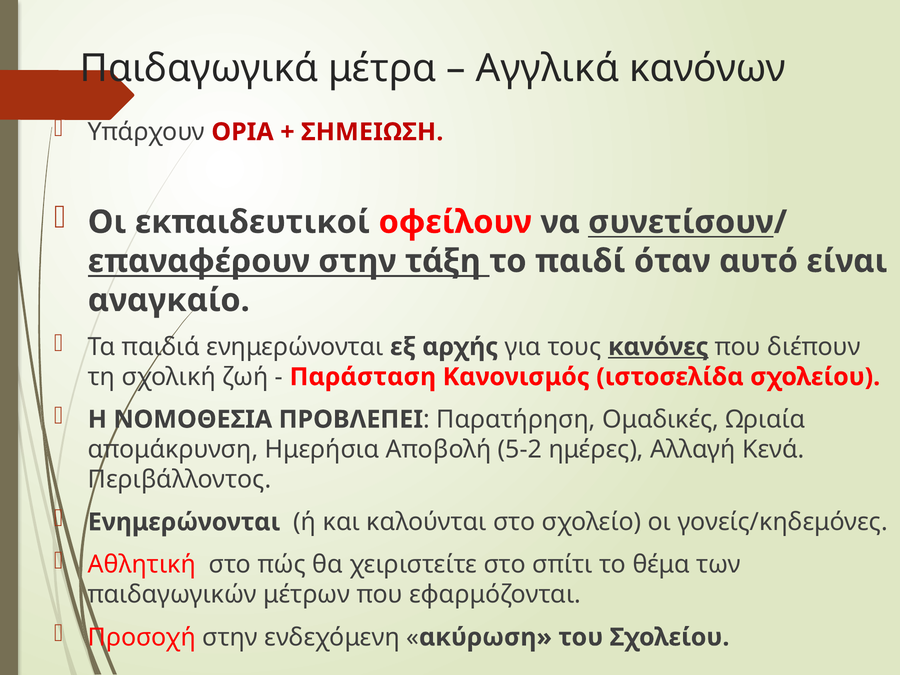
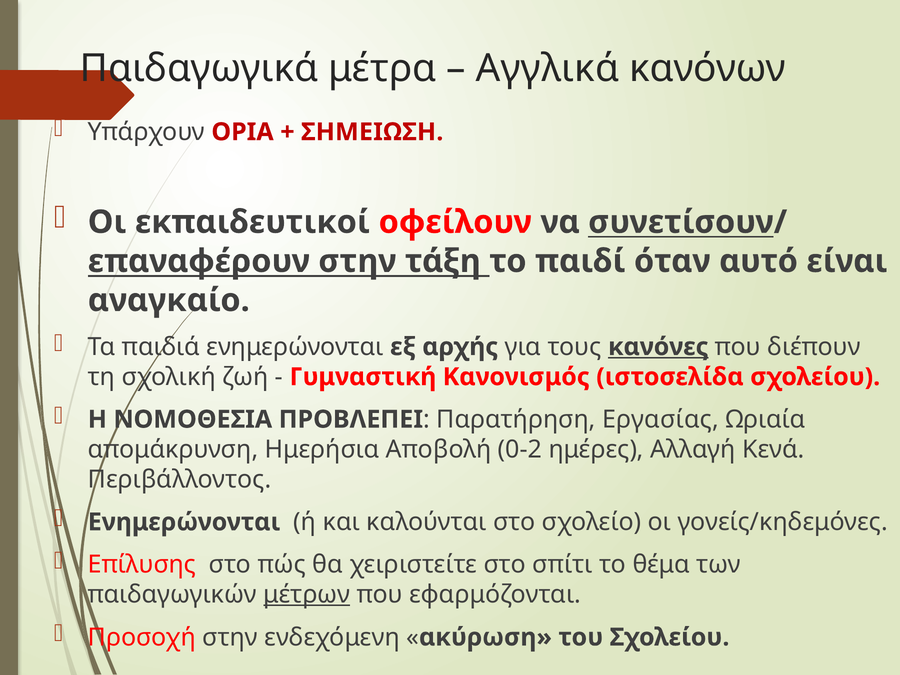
Παράσταση: Παράσταση -> Γυμναστική (363, 377)
Ομαδικές: Ομαδικές -> Εργασίας (661, 419)
5-2: 5-2 -> 0-2 (520, 450)
Αθλητική: Αθλητική -> Επίλυσης (142, 565)
μέτρων underline: none -> present (307, 595)
